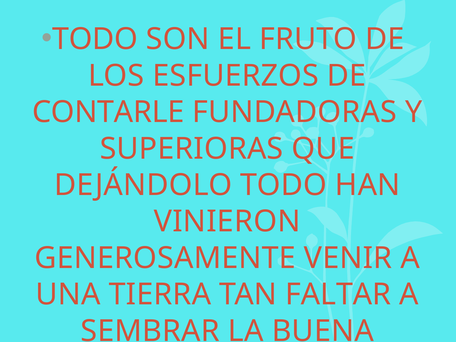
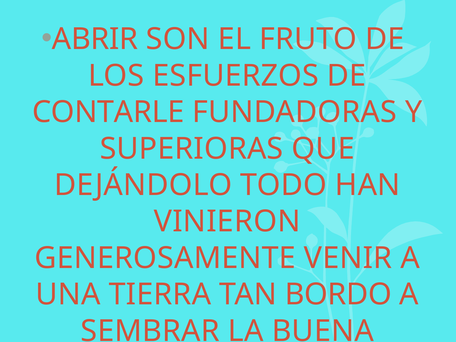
TODO: TODO -> ABRIR (95, 39)
FALTAR: FALTAR -> BORDO (338, 295)
